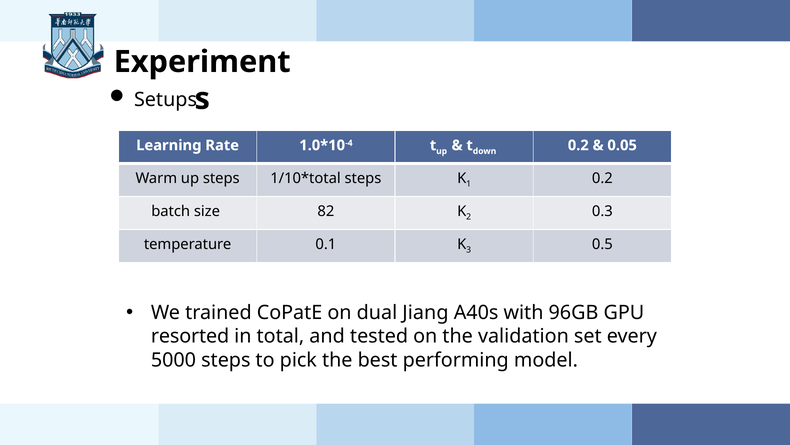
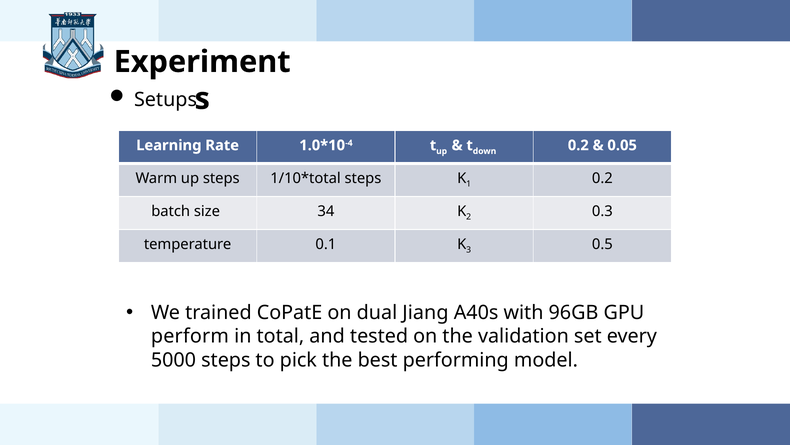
82: 82 -> 34 (326, 211)
resorted: resorted -> perform (190, 336)
